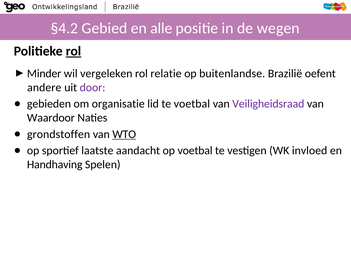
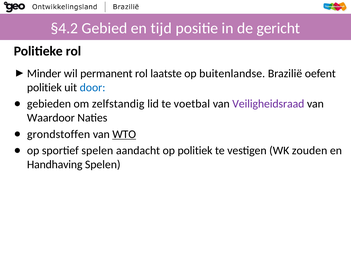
alle: alle -> tijd (161, 28)
wegen: wegen -> gericht (278, 28)
rol underline: present -> none (74, 51)
vergeleken: vergeleken -> permanent (106, 74)
relatie: relatie -> laatste (166, 74)
andere: andere -> politiek (44, 88)
door colour: purple -> blue (93, 88)
organisatie: organisatie -> zelfstandig (118, 104)
sportief laatste: laatste -> spelen (97, 151)
op voetbal: voetbal -> politiek (195, 151)
invloed: invloed -> zouden (310, 151)
